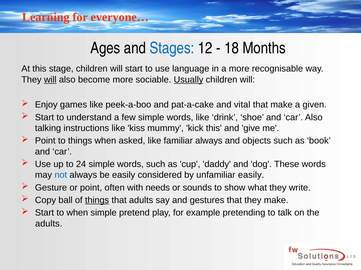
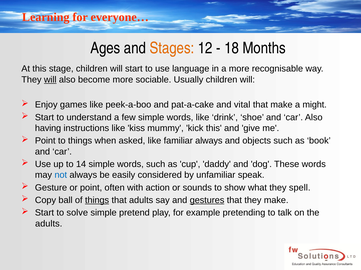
Stages colour: blue -> orange (172, 48)
Usually underline: present -> none (189, 80)
given: given -> might (315, 105)
talking: talking -> having (48, 129)
24: 24 -> 14 (81, 165)
unfamiliar easily: easily -> speak (251, 175)
needs: needs -> action (158, 188)
write: write -> spell (300, 188)
gestures underline: none -> present (207, 201)
to when: when -> solve (77, 213)
